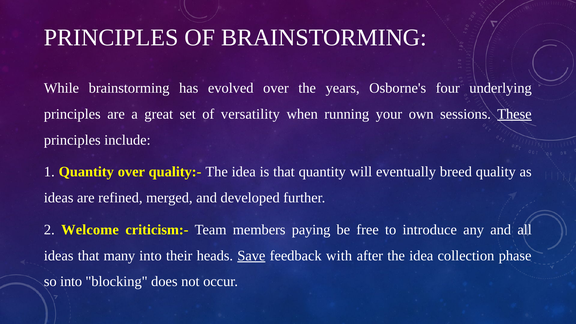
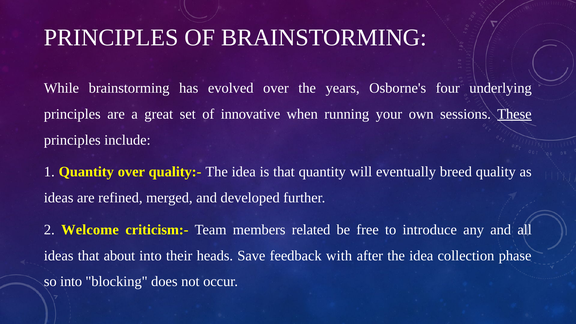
versatility: versatility -> innovative (251, 114)
paying: paying -> related (311, 230)
many: many -> about (119, 256)
Save underline: present -> none (251, 256)
